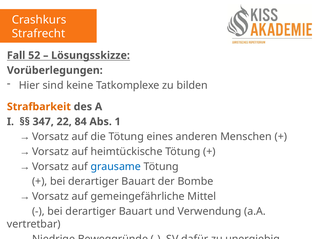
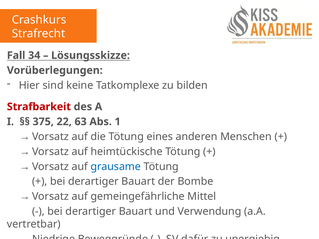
52: 52 -> 34 (34, 55)
Strafbarkeit colour: orange -> red (39, 107)
347: 347 -> 375 (43, 122)
84: 84 -> 63 (81, 122)
